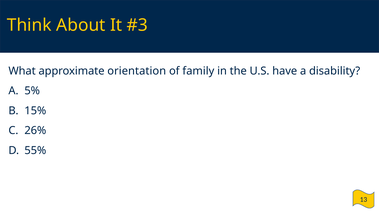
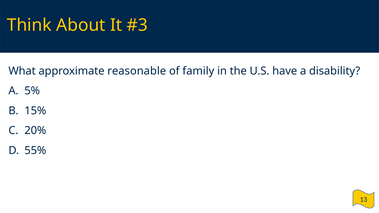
orientation: orientation -> reasonable (137, 71)
26%: 26% -> 20% (35, 131)
